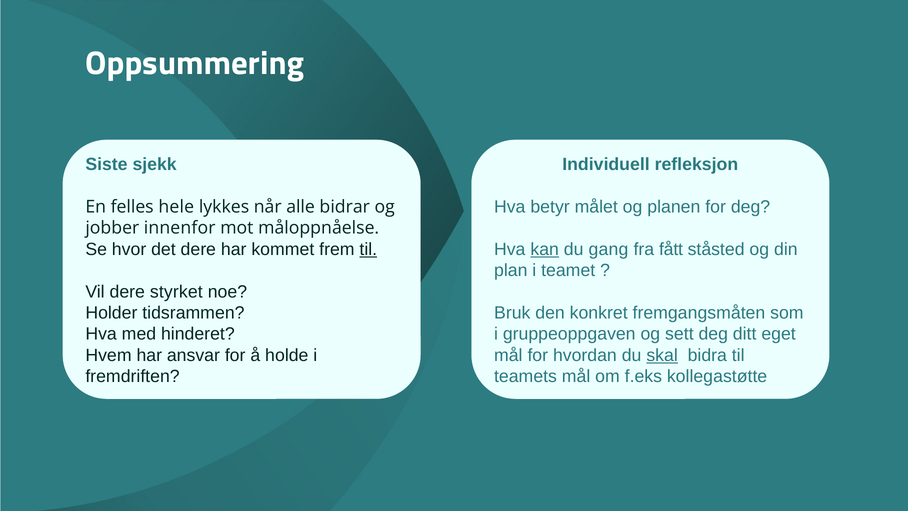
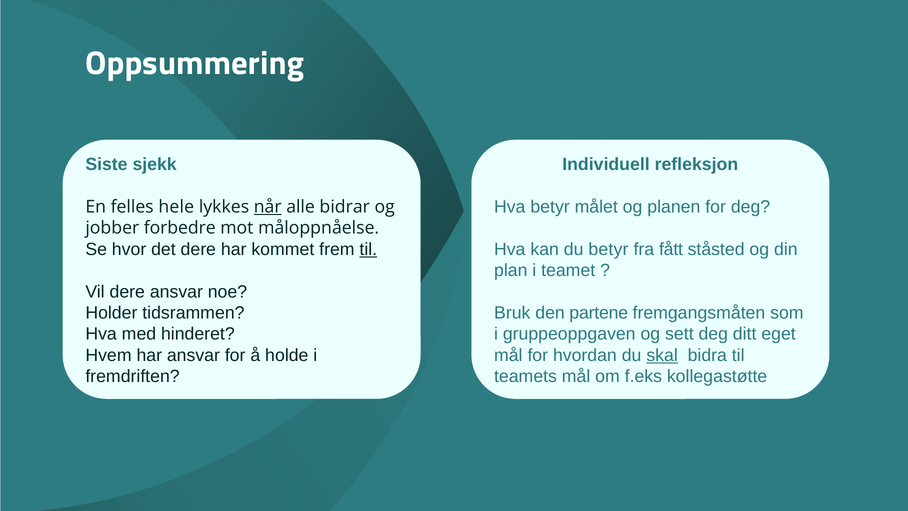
når underline: none -> present (268, 207)
innenfor: innenfor -> forbedre (180, 228)
kan underline: present -> none (545, 249)
du gang: gang -> betyr (608, 249)
dere styrket: styrket -> ansvar (176, 292)
konkret: konkret -> partene (599, 313)
